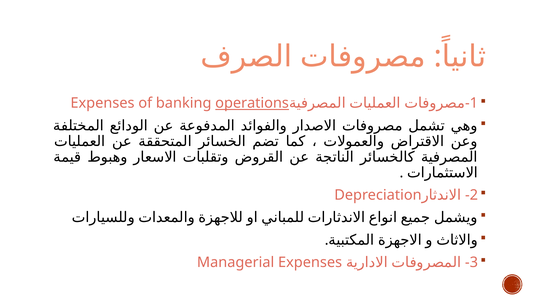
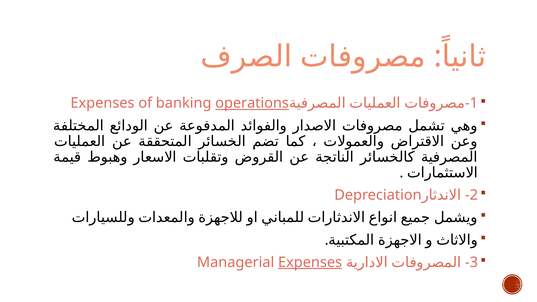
Expenses underline: none -> present (310, 262)
